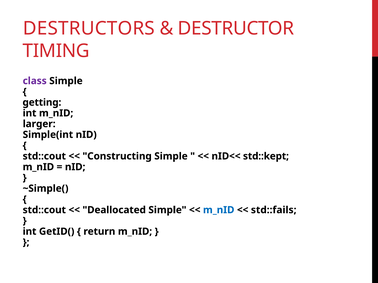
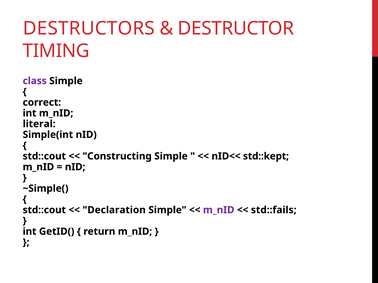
getting: getting -> correct (42, 103)
larger: larger -> literal (39, 124)
Deallocated: Deallocated -> Declaration (114, 210)
m_nID colour: blue -> purple (219, 210)
